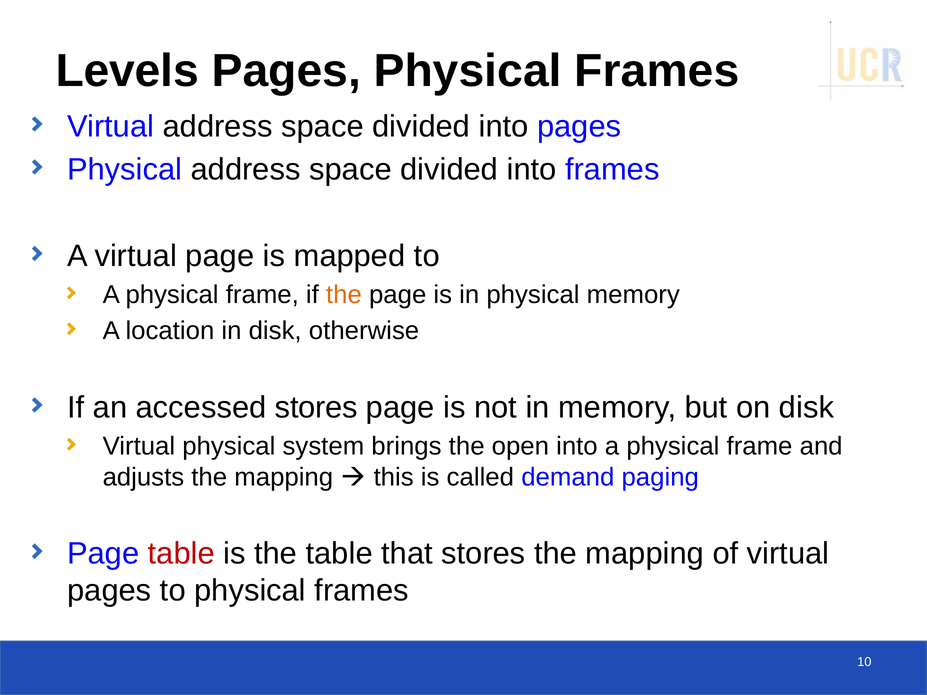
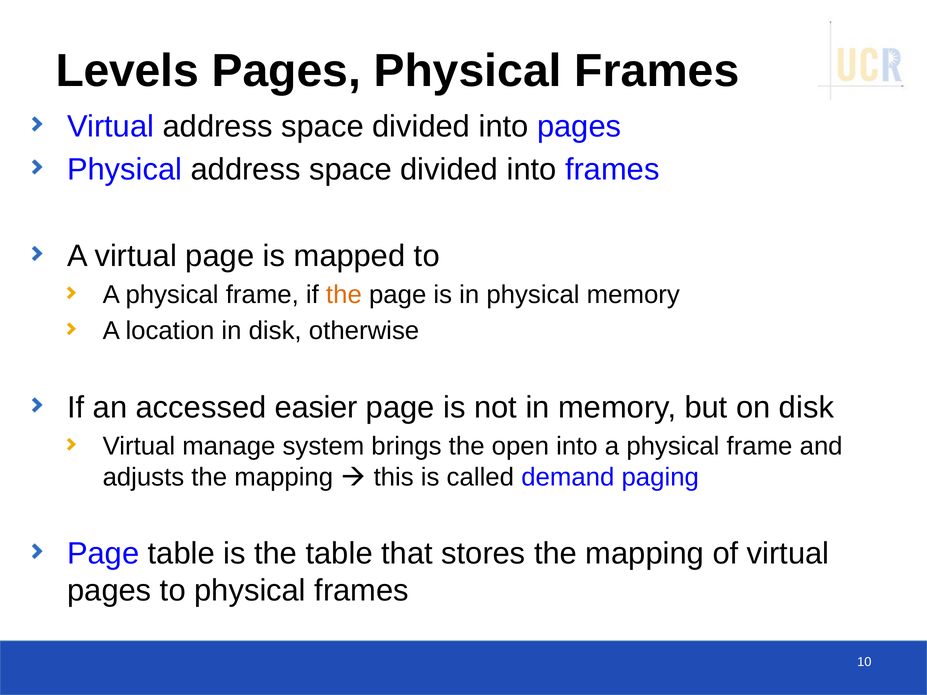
accessed stores: stores -> easier (316, 408)
Virtual physical: physical -> manage (229, 446)
table colour: red -> black (181, 554)
